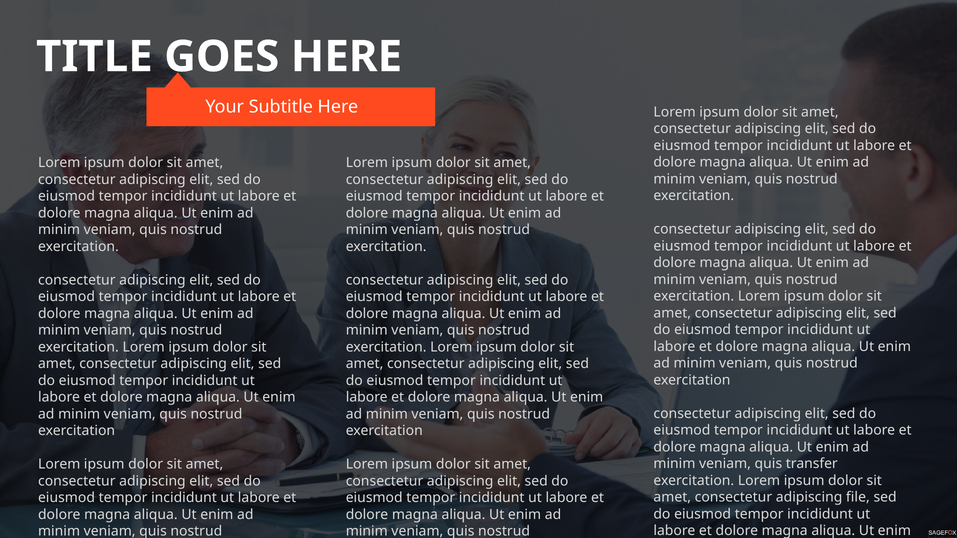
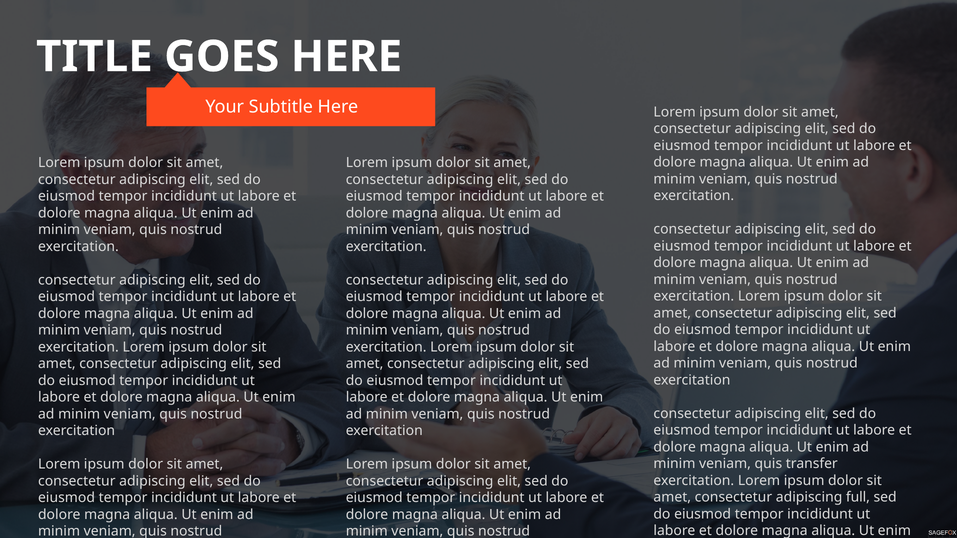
file: file -> full (858, 498)
